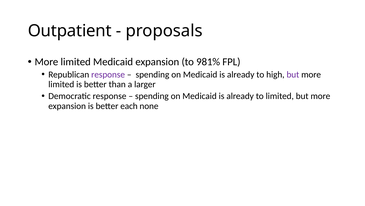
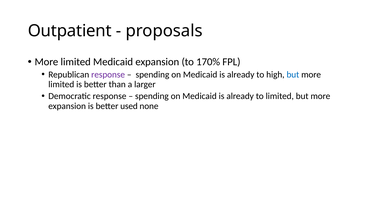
981%: 981% -> 170% (208, 62)
but colour: purple -> blue (293, 74)
each: each -> used (129, 106)
